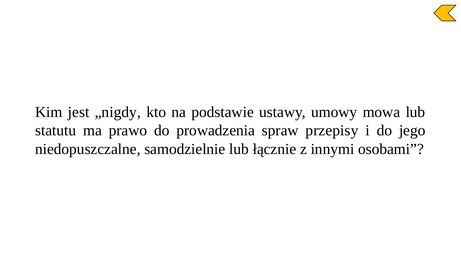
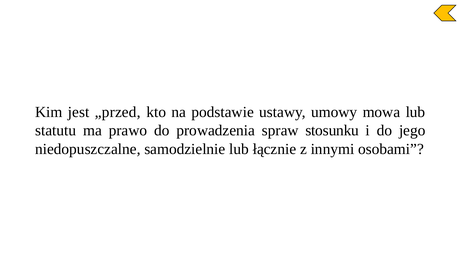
„nigdy: „nigdy -> „przed (118, 112)
przepisy: przepisy -> stosunku (332, 131)
